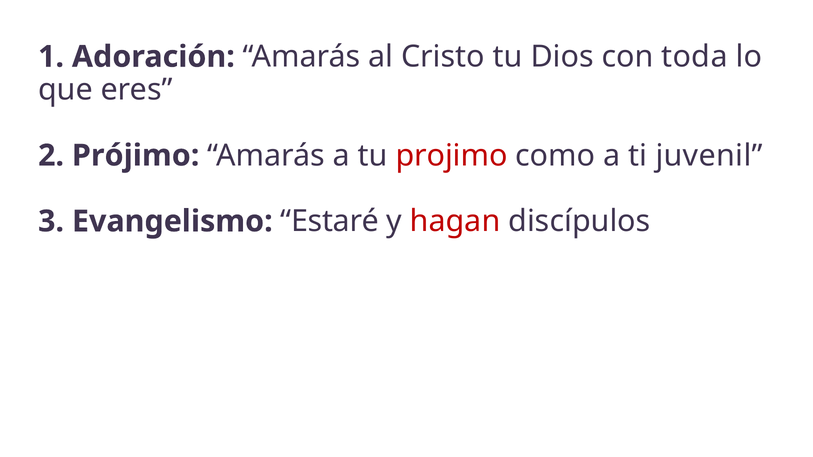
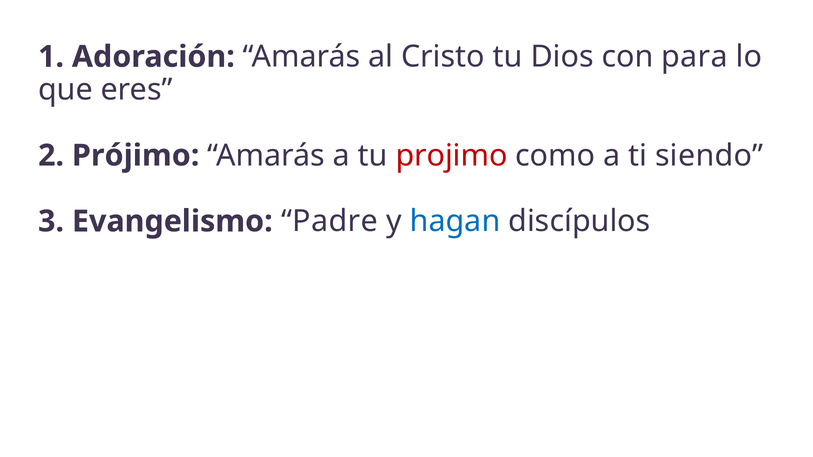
toda: toda -> para (695, 57)
juvenil: juvenil -> siendo (709, 156)
Estaré: Estaré -> Padre (329, 221)
hagan colour: red -> blue (455, 221)
